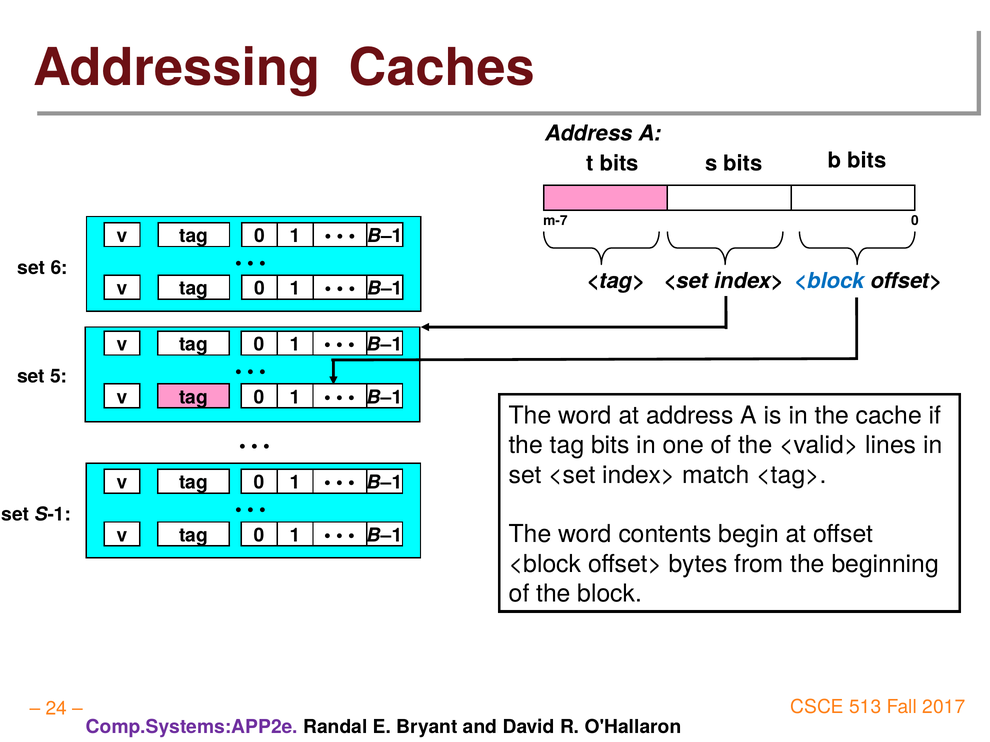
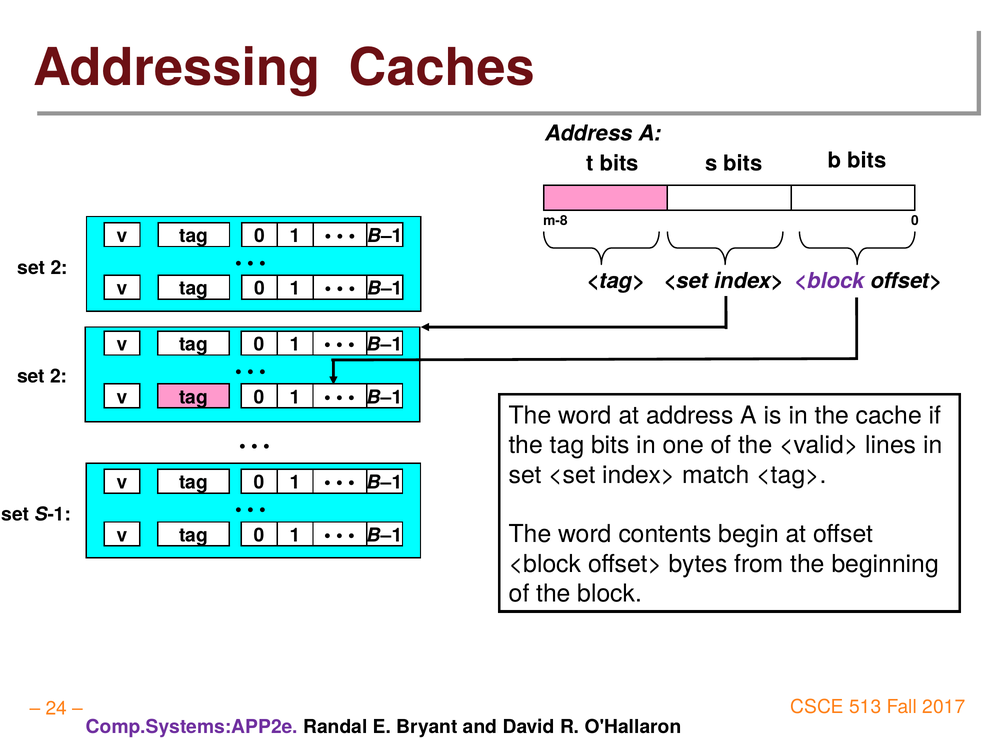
m-7: m-7 -> m-8 (555, 221)
6: 6 -> 2 (59, 268)
<block colour: blue -> purple (829, 281)
5: 5 -> 2 (59, 377)
